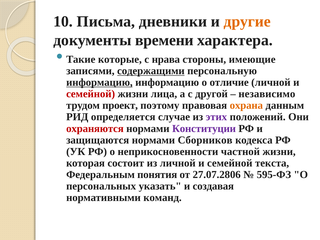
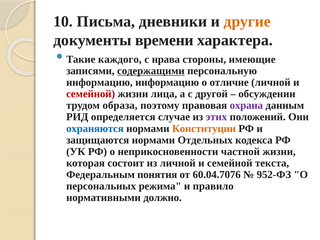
которые: которые -> каждого (120, 59)
информацию underline: present -> none (99, 82)
независимо: независимо -> обсуждении (267, 94)
проект: проект -> образа (120, 105)
охрана colour: orange -> purple (246, 105)
охраняются colour: red -> blue (95, 128)
Конституции colour: purple -> orange (204, 128)
Сборников: Сборников -> Отдельных (205, 140)
27.07.2806: 27.07.2806 -> 60.04.7076 (217, 175)
595-ФЗ: 595-ФЗ -> 952-ФЗ (274, 175)
указать: указать -> режима (160, 186)
создавая: создавая -> правило (213, 186)
команд: команд -> должно (163, 198)
